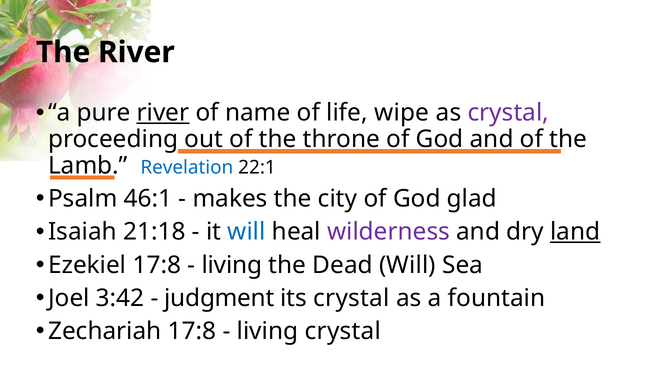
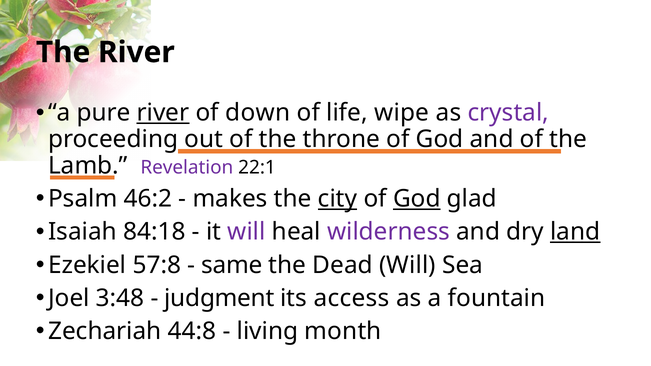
name: name -> down (258, 113)
Revelation colour: blue -> purple (187, 167)
46:1: 46:1 -> 46:2 (148, 199)
city underline: none -> present (338, 199)
God underline: none -> present (417, 199)
21:18: 21:18 -> 84:18 (154, 232)
will colour: blue -> purple (247, 232)
Ezekiel 17:8: 17:8 -> 57:8 (157, 265)
living: living -> same (232, 265)
3:42: 3:42 -> 3:48 (120, 298)
its crystal: crystal -> access (351, 298)
Zechariah 17:8: 17:8 -> 44:8 (192, 331)
living crystal: crystal -> month (343, 331)
